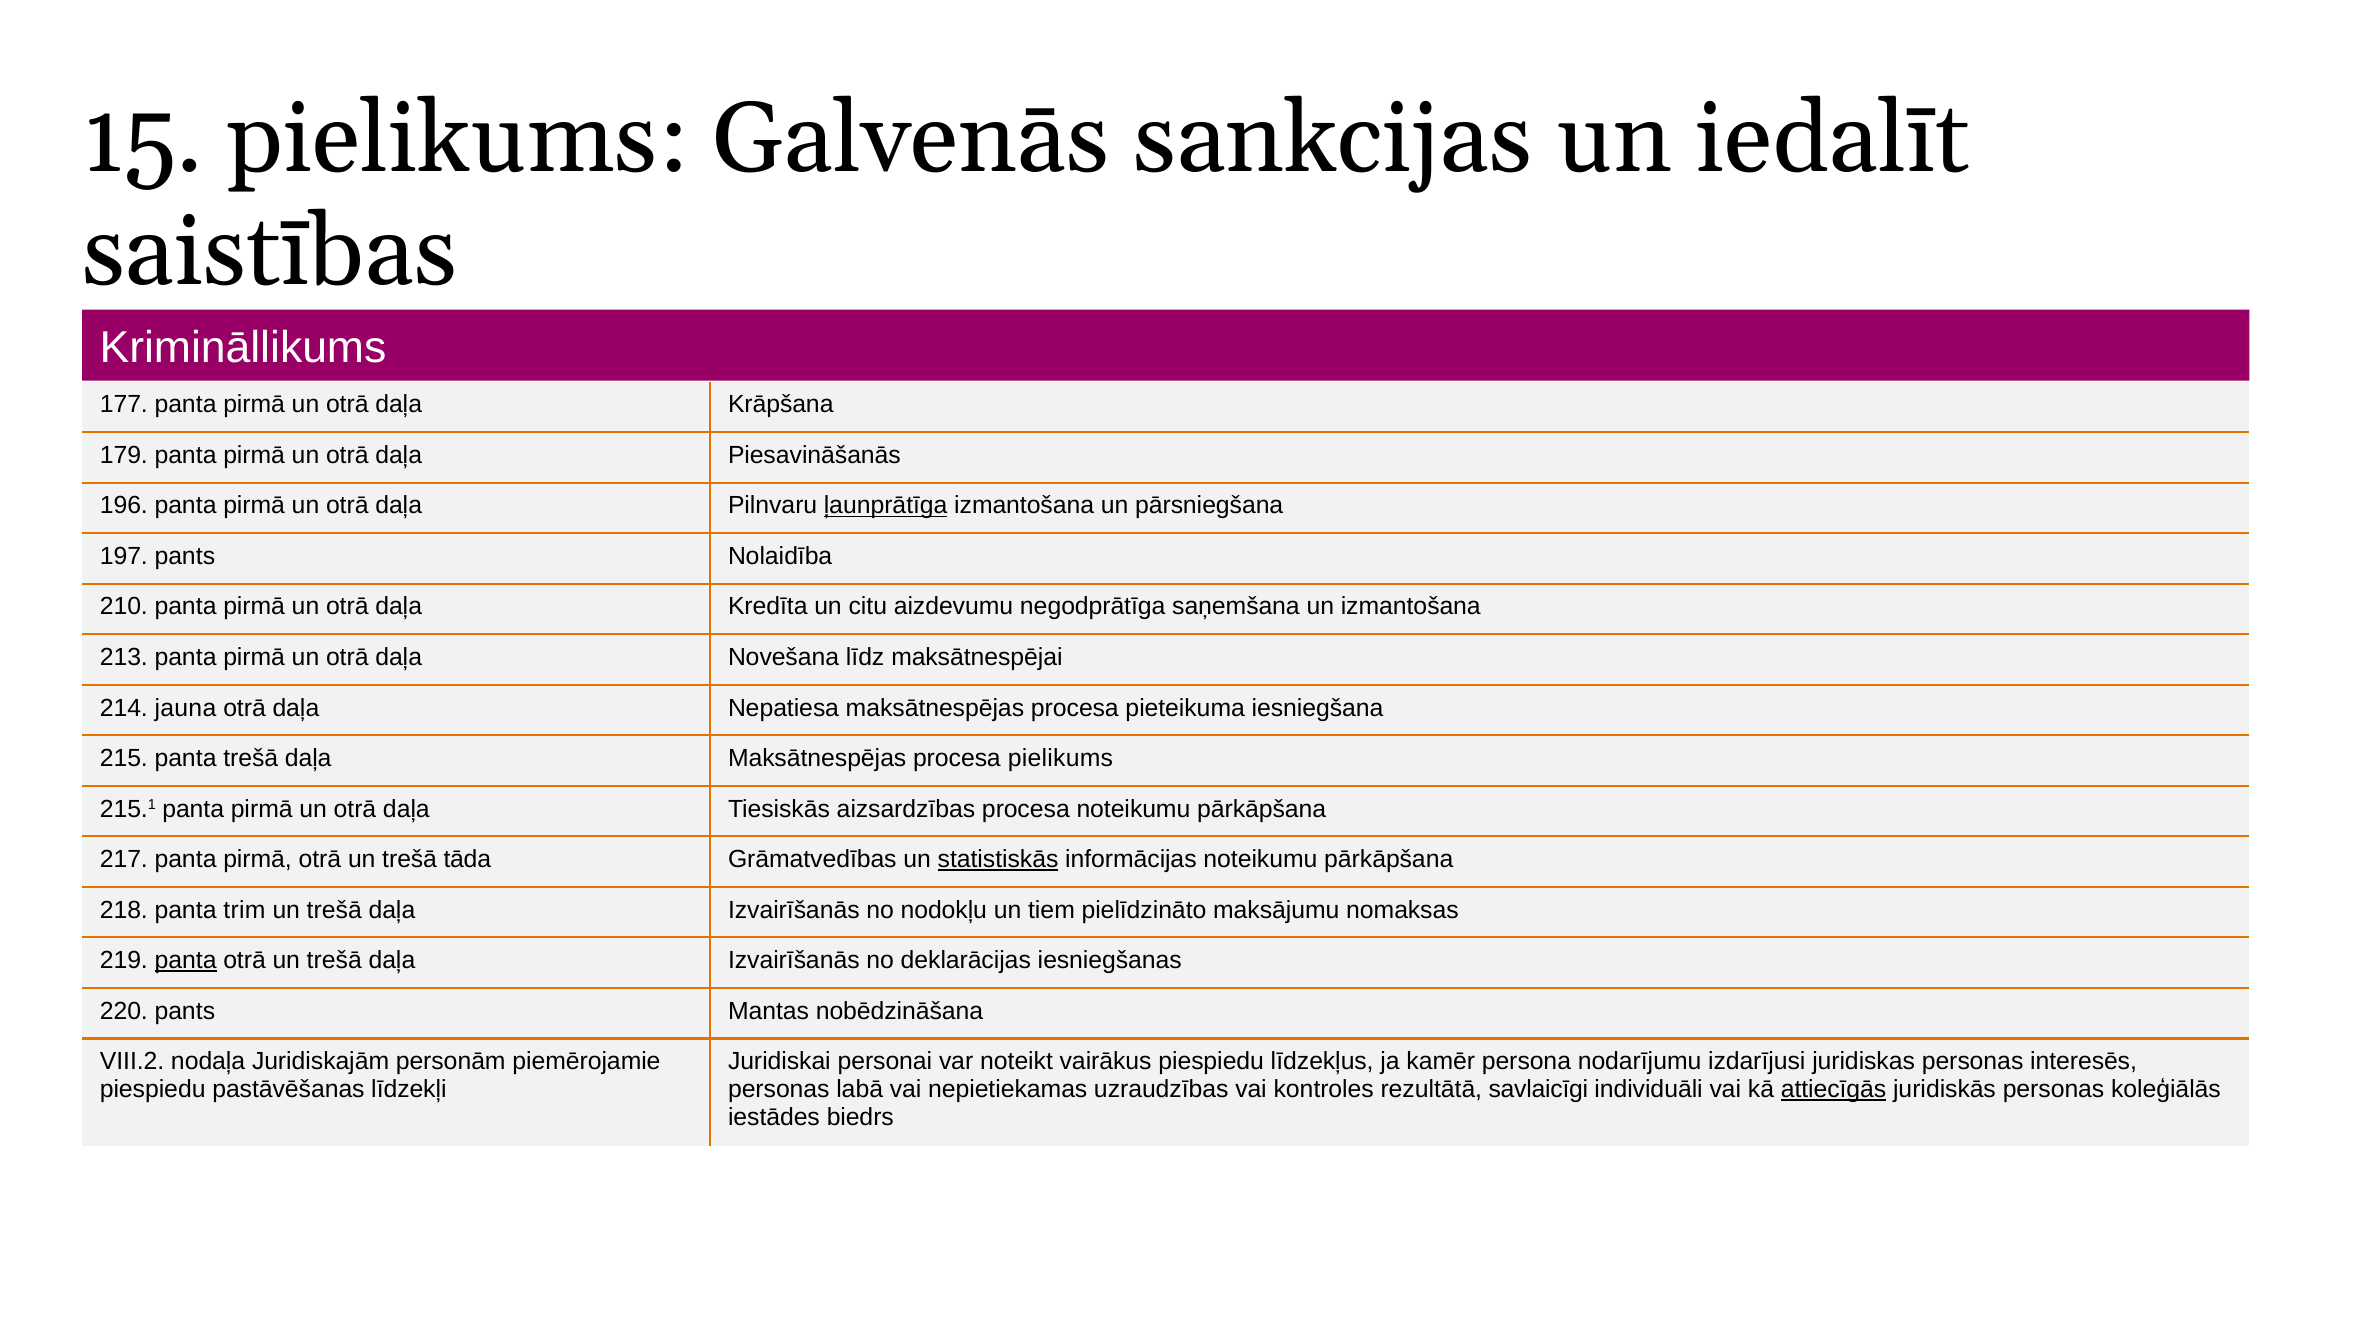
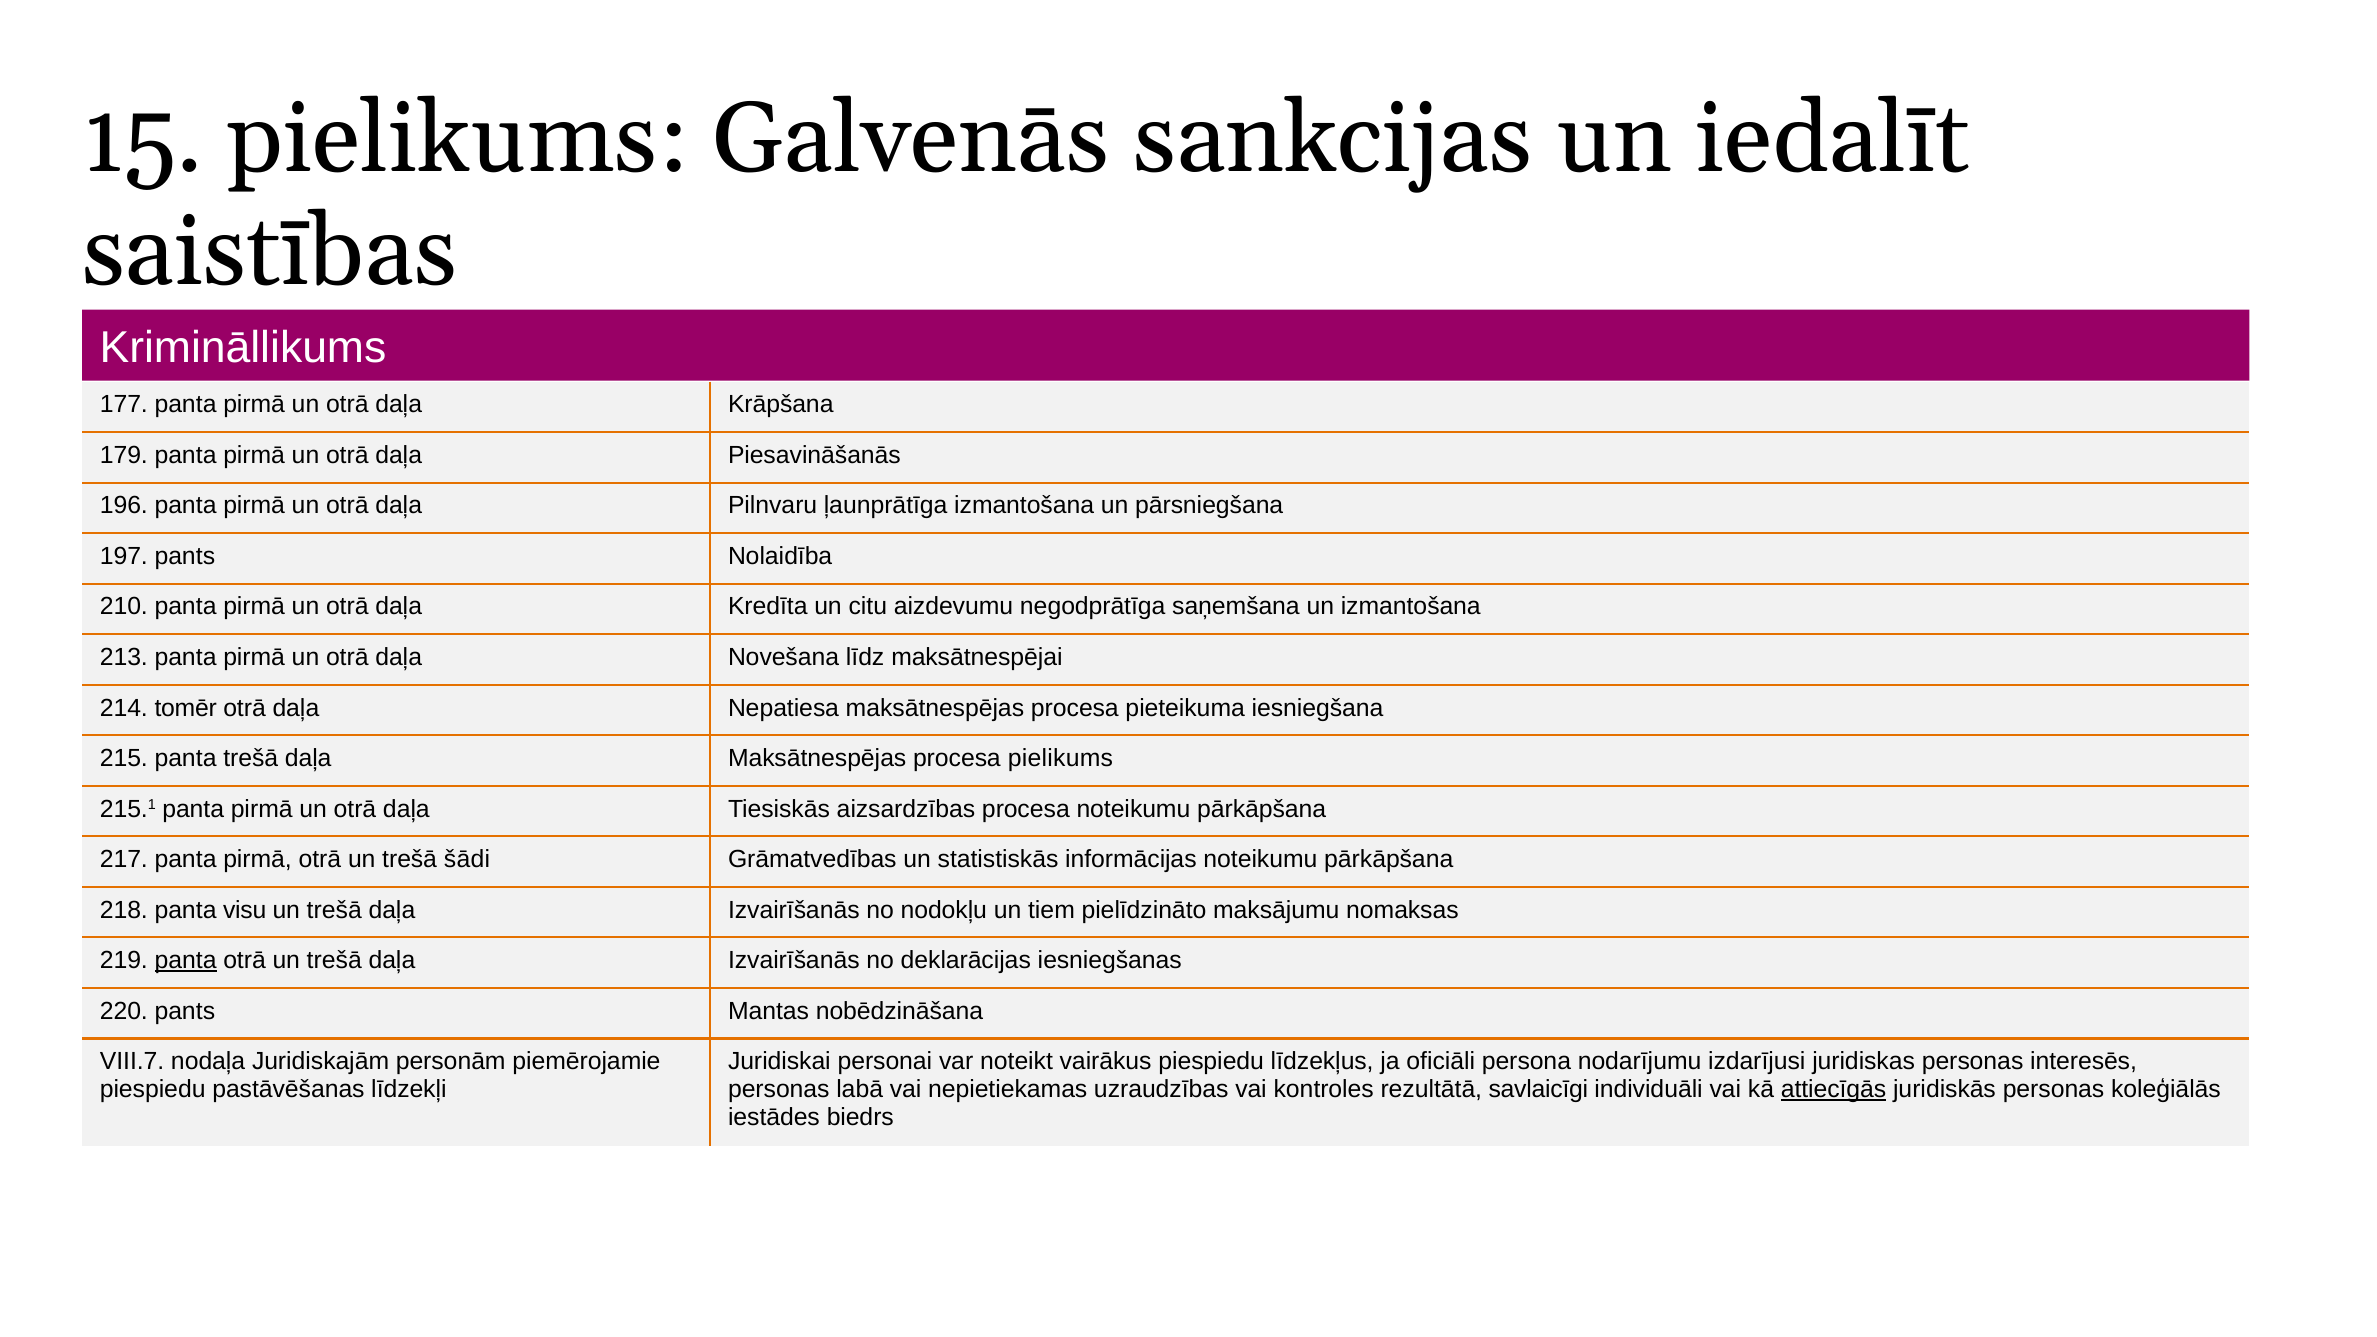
ļaunprātīga underline: present -> none (886, 506)
jauna: jauna -> tomēr (186, 708)
tāda: tāda -> šādi (467, 859)
statistiskās underline: present -> none (998, 859)
trim: trim -> visu (245, 910)
VIII.2: VIII.2 -> VIII.7 (132, 1062)
kamēr: kamēr -> oficiāli (1441, 1062)
